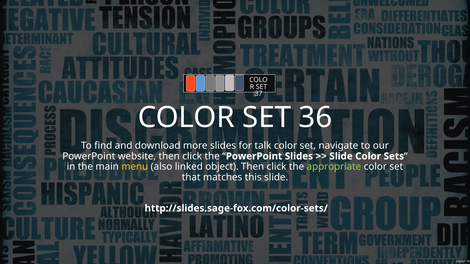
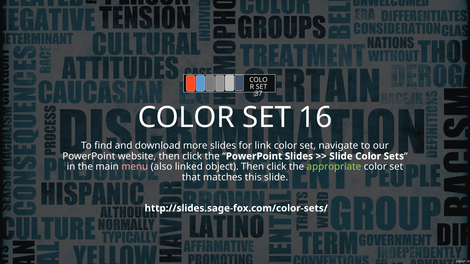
36: 36 -> 16 (315, 117)
talk: talk -> link (263, 146)
menu colour: yellow -> pink (135, 167)
